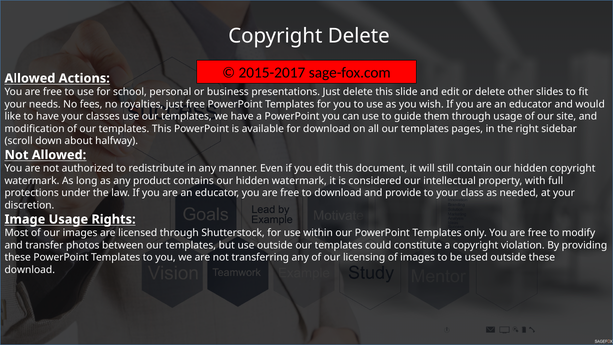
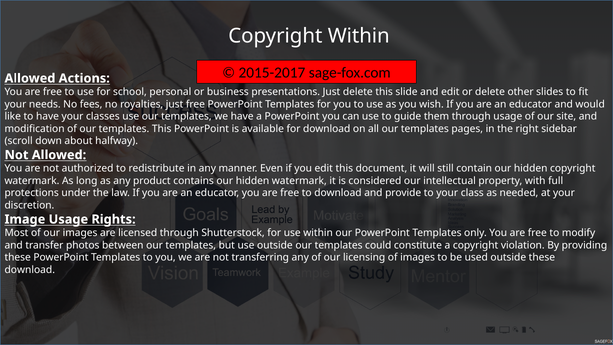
Copyright Delete: Delete -> Within (359, 36)
